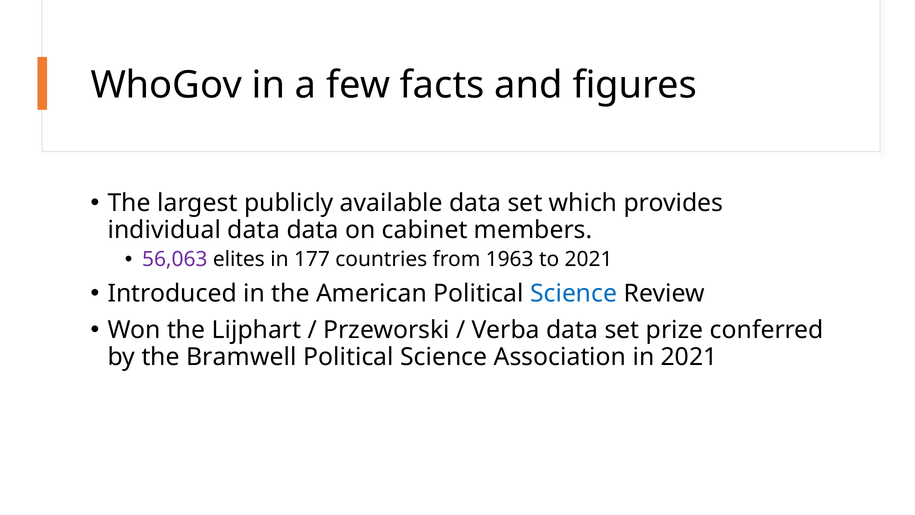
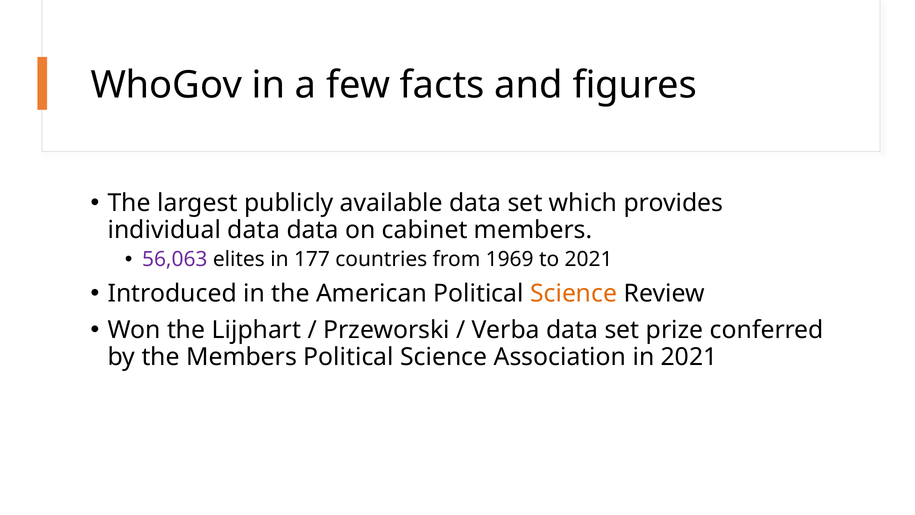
1963: 1963 -> 1969 (510, 259)
Science colour: blue -> orange (574, 294)
the Bramwell: Bramwell -> Members (242, 357)
